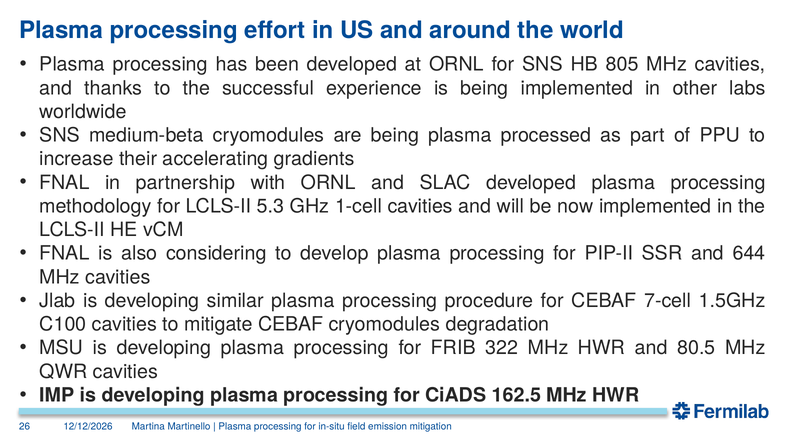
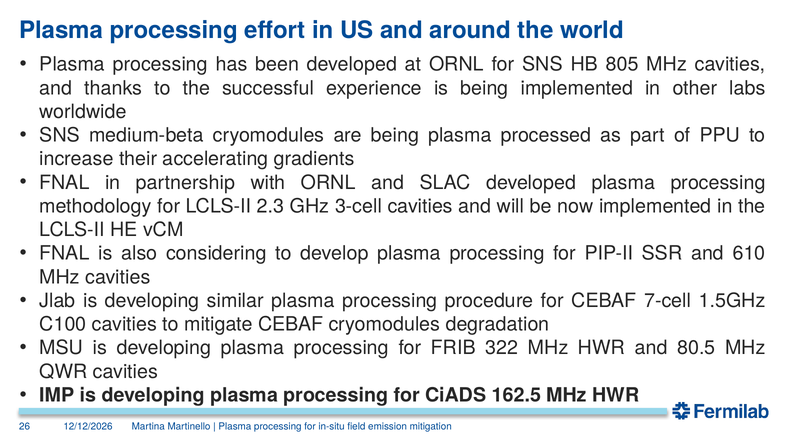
5.3: 5.3 -> 2.3 (271, 206)
1-cell: 1-cell -> 3-cell (358, 206)
644: 644 -> 610 (749, 253)
